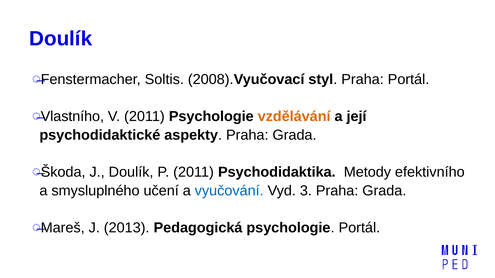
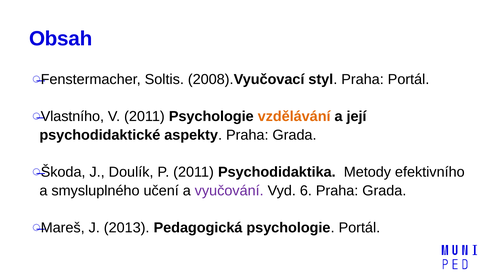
Doulík: Doulík -> Obsah (61, 39)
vyučování colour: blue -> purple (229, 191)
3: 3 -> 6 (306, 191)
